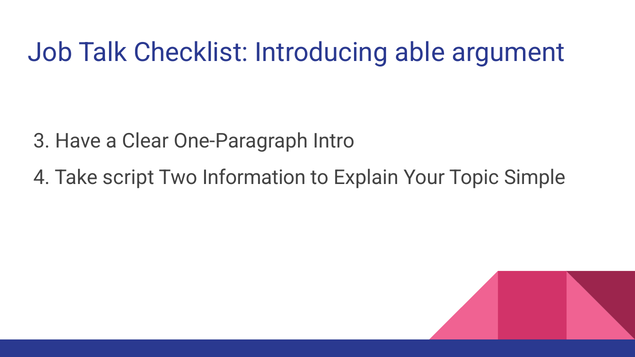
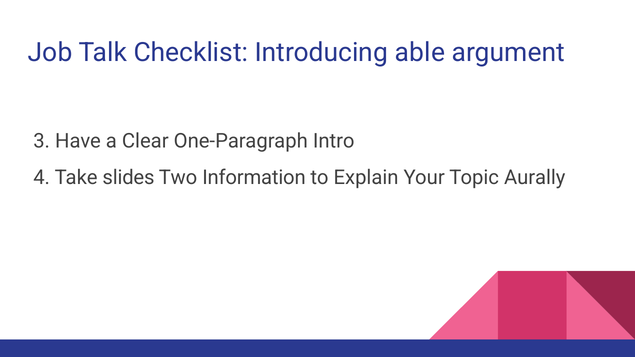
script: script -> slides (129, 178)
Simple: Simple -> Aurally (535, 178)
